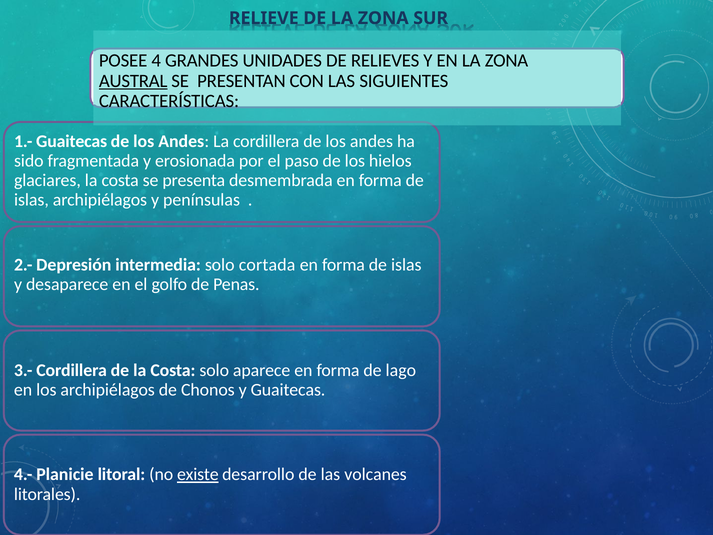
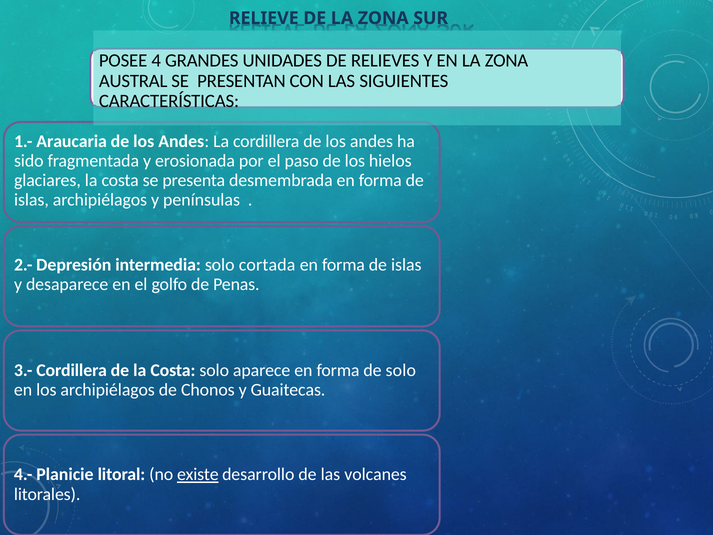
AUSTRAL underline: present -> none (133, 81)
1.- Guaitecas: Guaitecas -> Araucaria (72, 141)
de lago: lago -> solo (401, 370)
